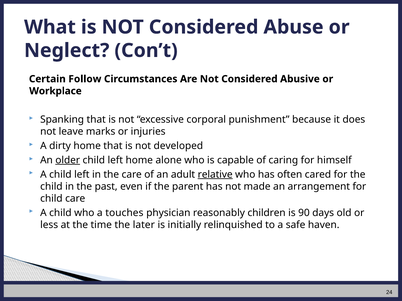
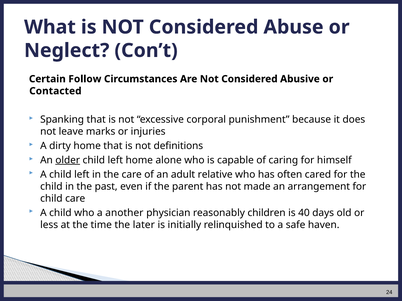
Workplace: Workplace -> Contacted (55, 91)
developed: developed -> definitions (178, 146)
relative underline: present -> none (215, 175)
touches: touches -> another (124, 213)
90: 90 -> 40 (304, 213)
